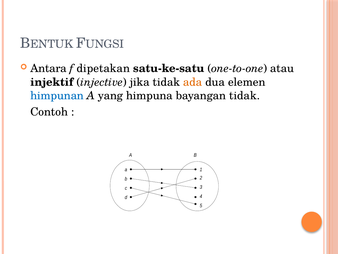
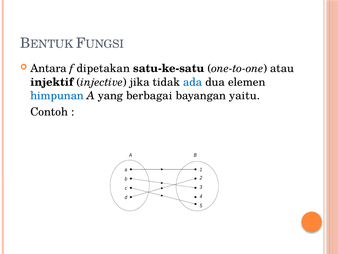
ada colour: orange -> blue (193, 82)
himpuna: himpuna -> berbagai (149, 95)
bayangan tidak: tidak -> yaitu (245, 95)
